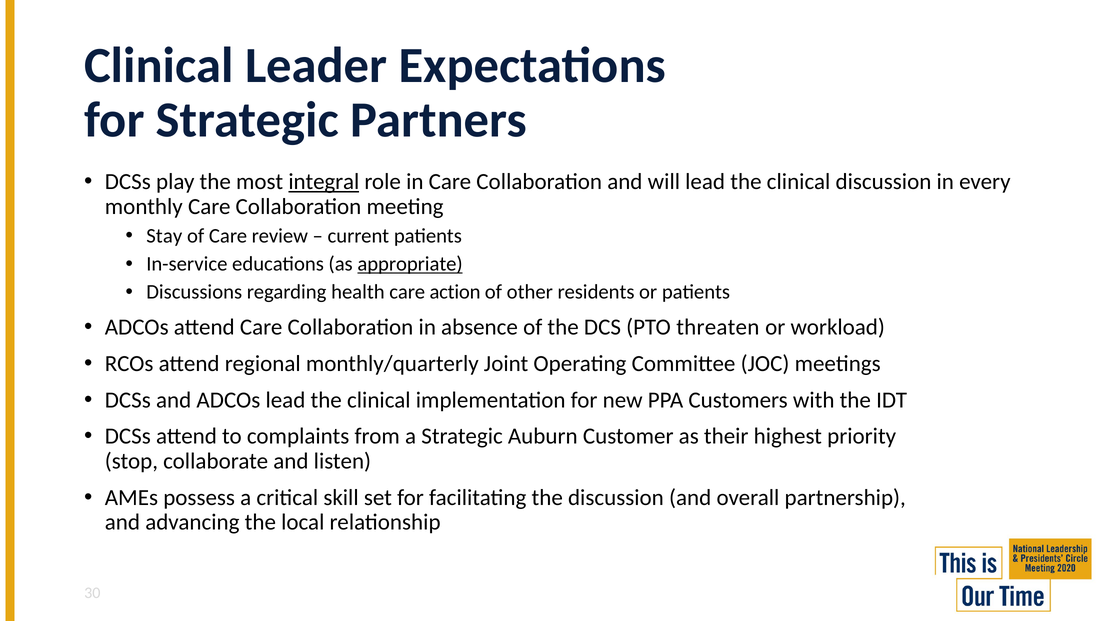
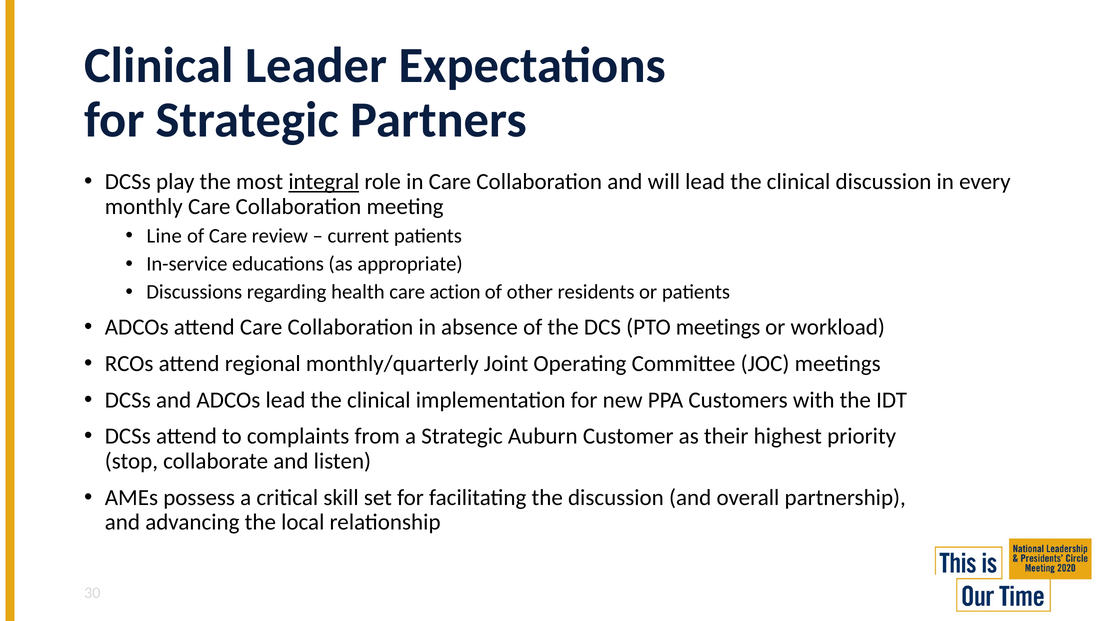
Stay: Stay -> Line (164, 236)
appropriate underline: present -> none (410, 264)
PTO threaten: threaten -> meetings (718, 327)
